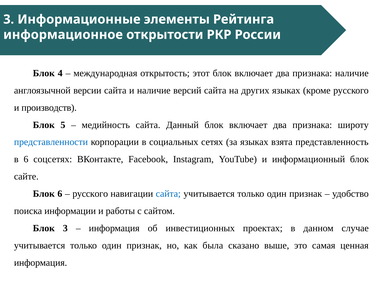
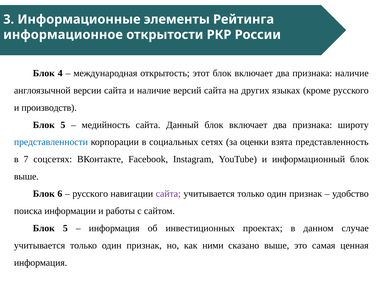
за языках: языках -> оценки (254, 142)
в 6: 6 -> 7 (26, 159)
сайте: сайте -> выше (26, 177)
сайта colour: blue -> purple (168, 194)
3: 3 -> 5 (65, 228)
была: была -> ними (213, 246)
